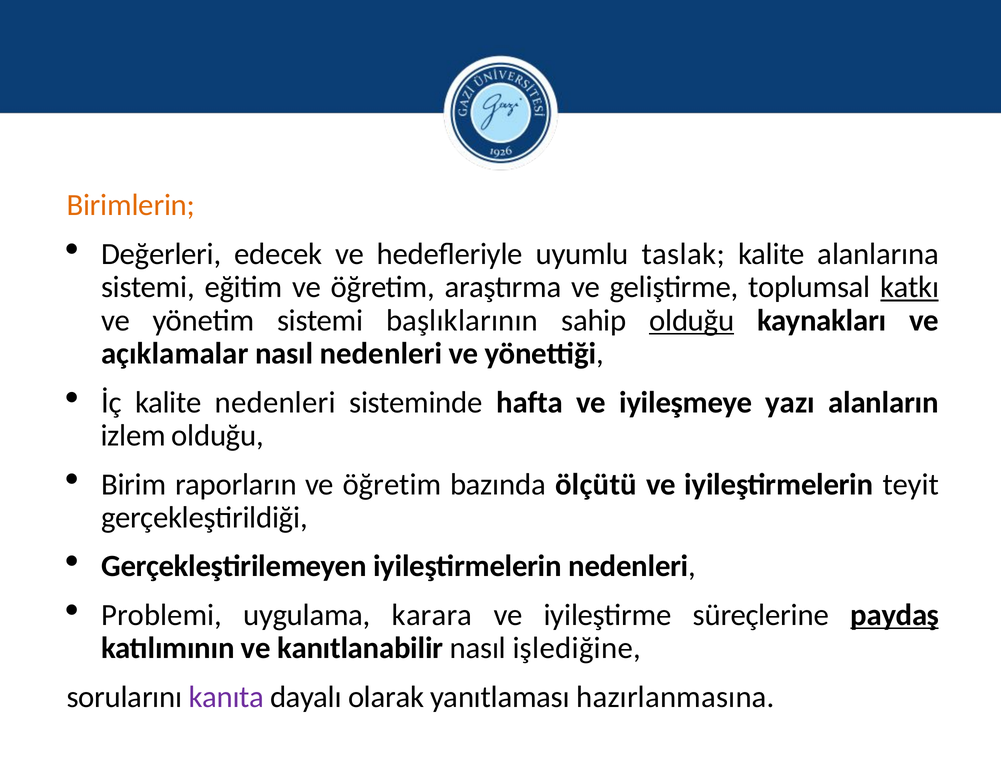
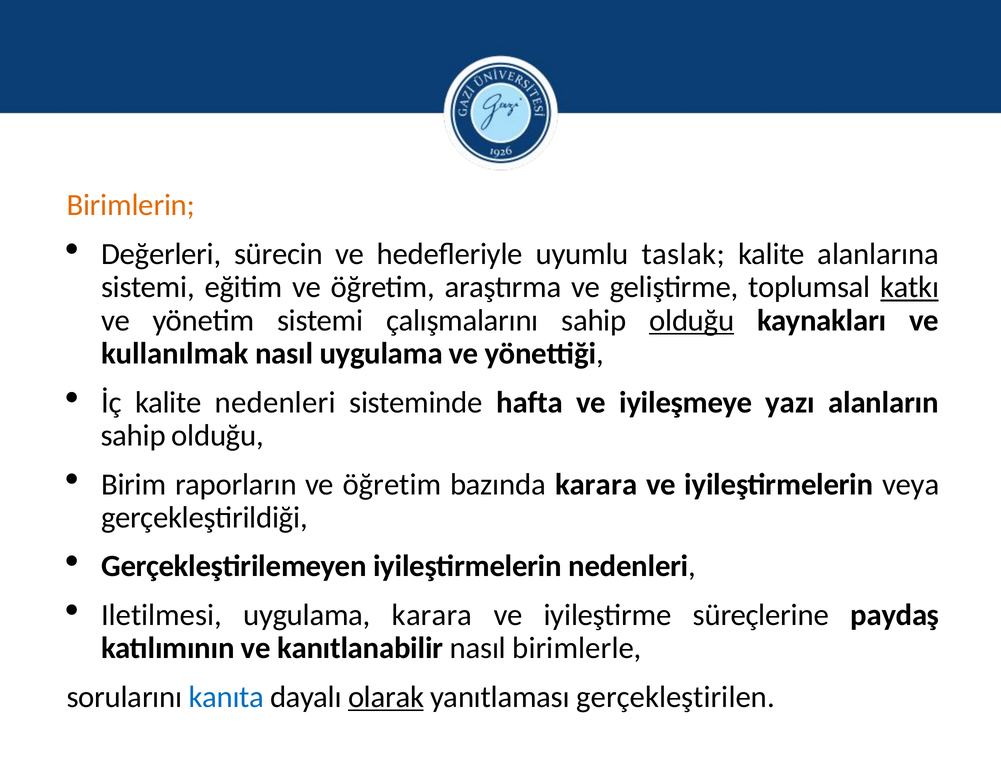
edecek: edecek -> sürecin (278, 254)
başlıklarının: başlıklarının -> çalışmalarını (462, 320)
açıklamalar: açıklamalar -> kullanılmak (175, 354)
nasıl nedenleri: nedenleri -> uygulama (381, 354)
izlem: izlem -> sahip (133, 436)
bazında ölçütü: ölçütü -> karara (596, 484)
teyit: teyit -> veya (911, 484)
Problemi: Problemi -> Iletilmesi (162, 615)
paydaş underline: present -> none (895, 615)
işlediğine: işlediğine -> birimlerle (577, 648)
kanıta colour: purple -> blue (226, 697)
olarak underline: none -> present (386, 697)
hazırlanmasına: hazırlanmasına -> gerçekleştirilen (676, 697)
